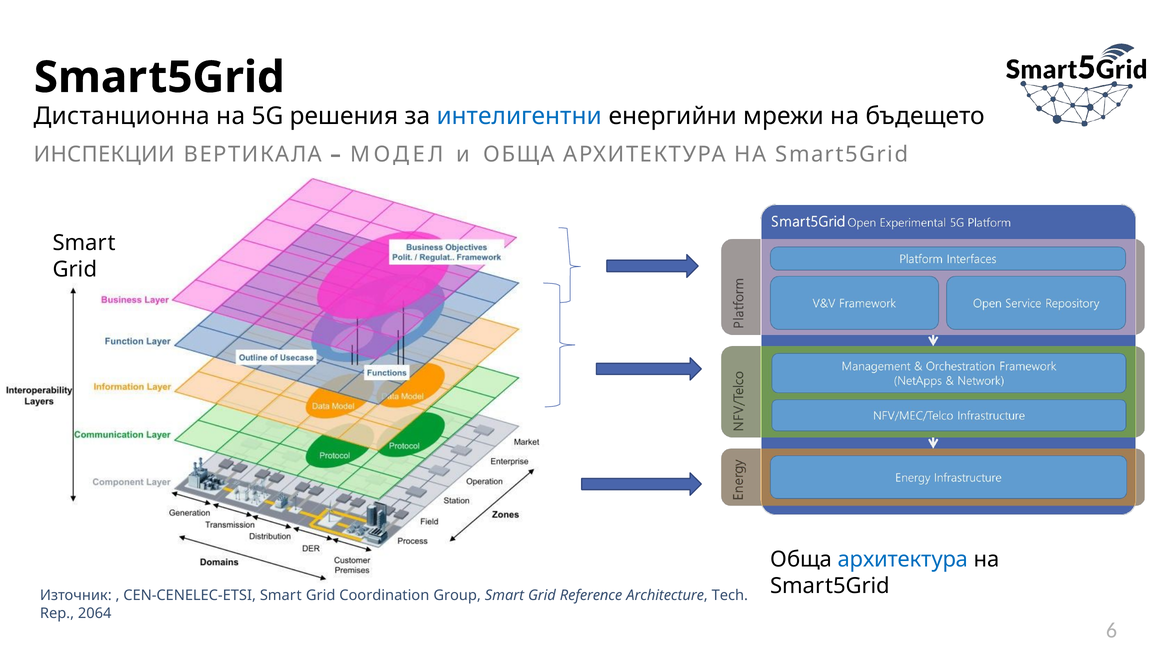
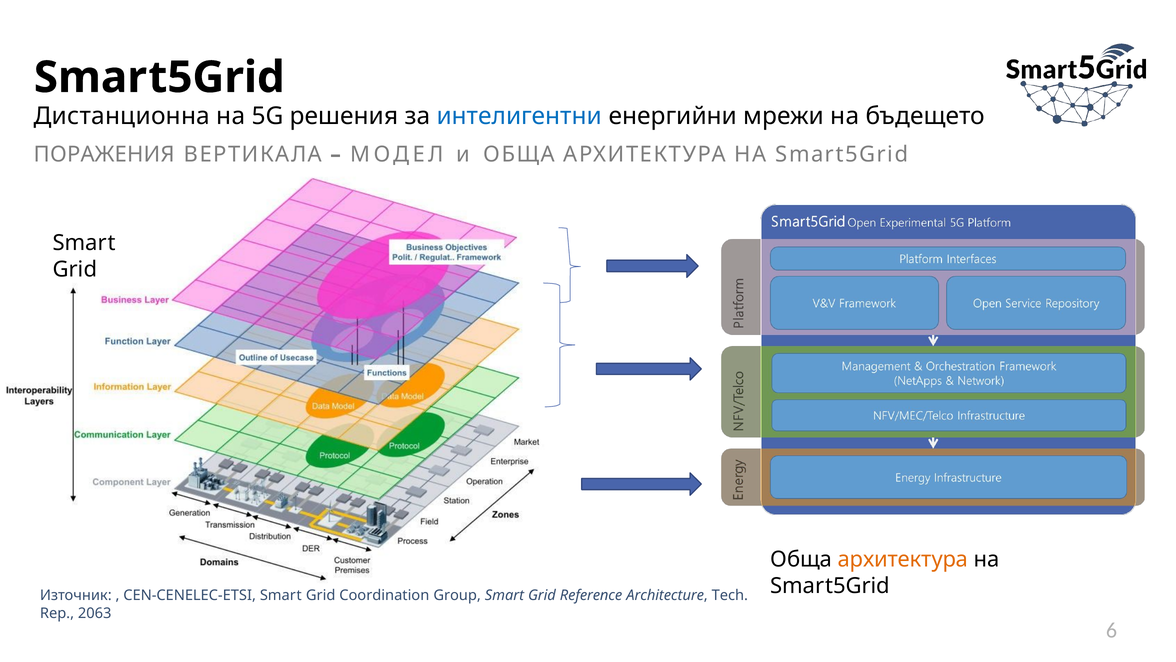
ИНСПЕКЦИИ: ИНСПЕКЦИИ -> ПОРАЖЕНИЯ (104, 154)
архитектура colour: blue -> orange (903, 559)
2064: 2064 -> 2063 (95, 613)
